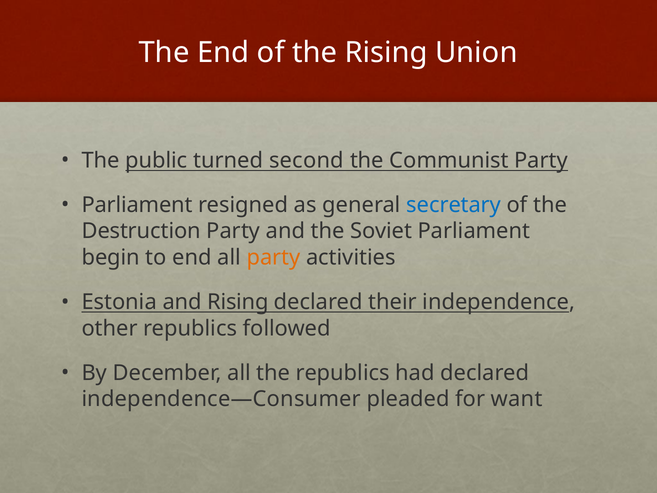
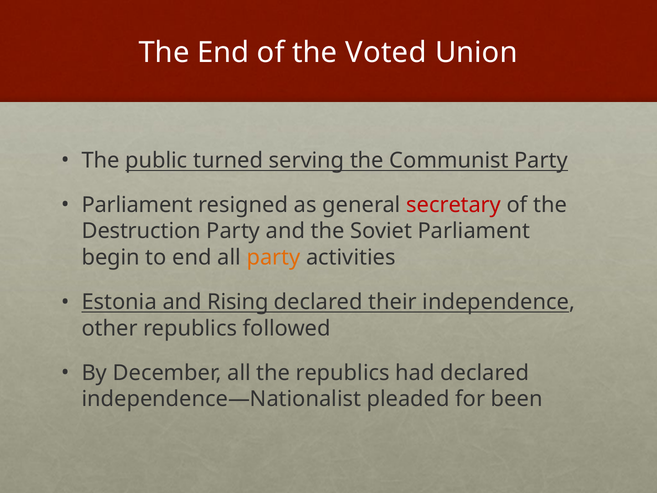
the Rising: Rising -> Voted (386, 53)
second: second -> serving (307, 160)
secretary colour: blue -> red (454, 205)
independence—Consumer: independence—Consumer -> independence—Nationalist (221, 399)
want: want -> been (517, 399)
